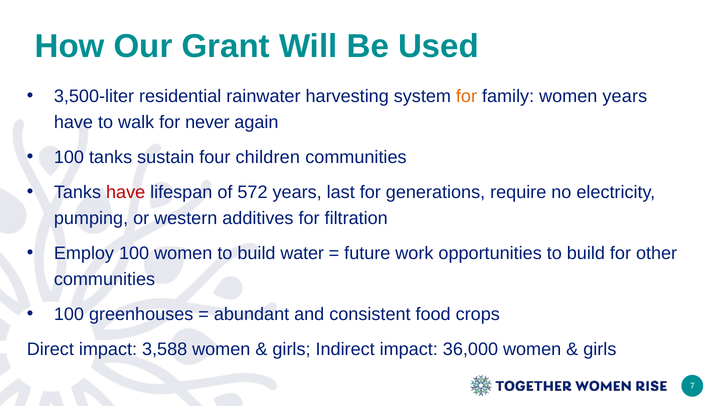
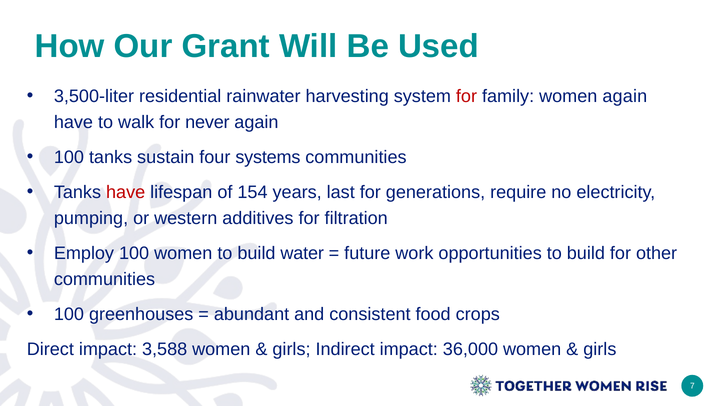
for colour: orange -> red (467, 96)
women years: years -> again (625, 96)
children: children -> systems (268, 157)
572: 572 -> 154 (253, 192)
